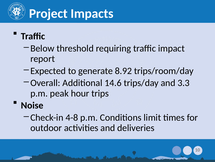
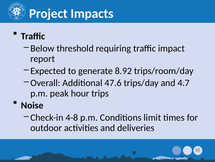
14.6: 14.6 -> 47.6 (113, 83)
3.3: 3.3 -> 4.7 (184, 83)
